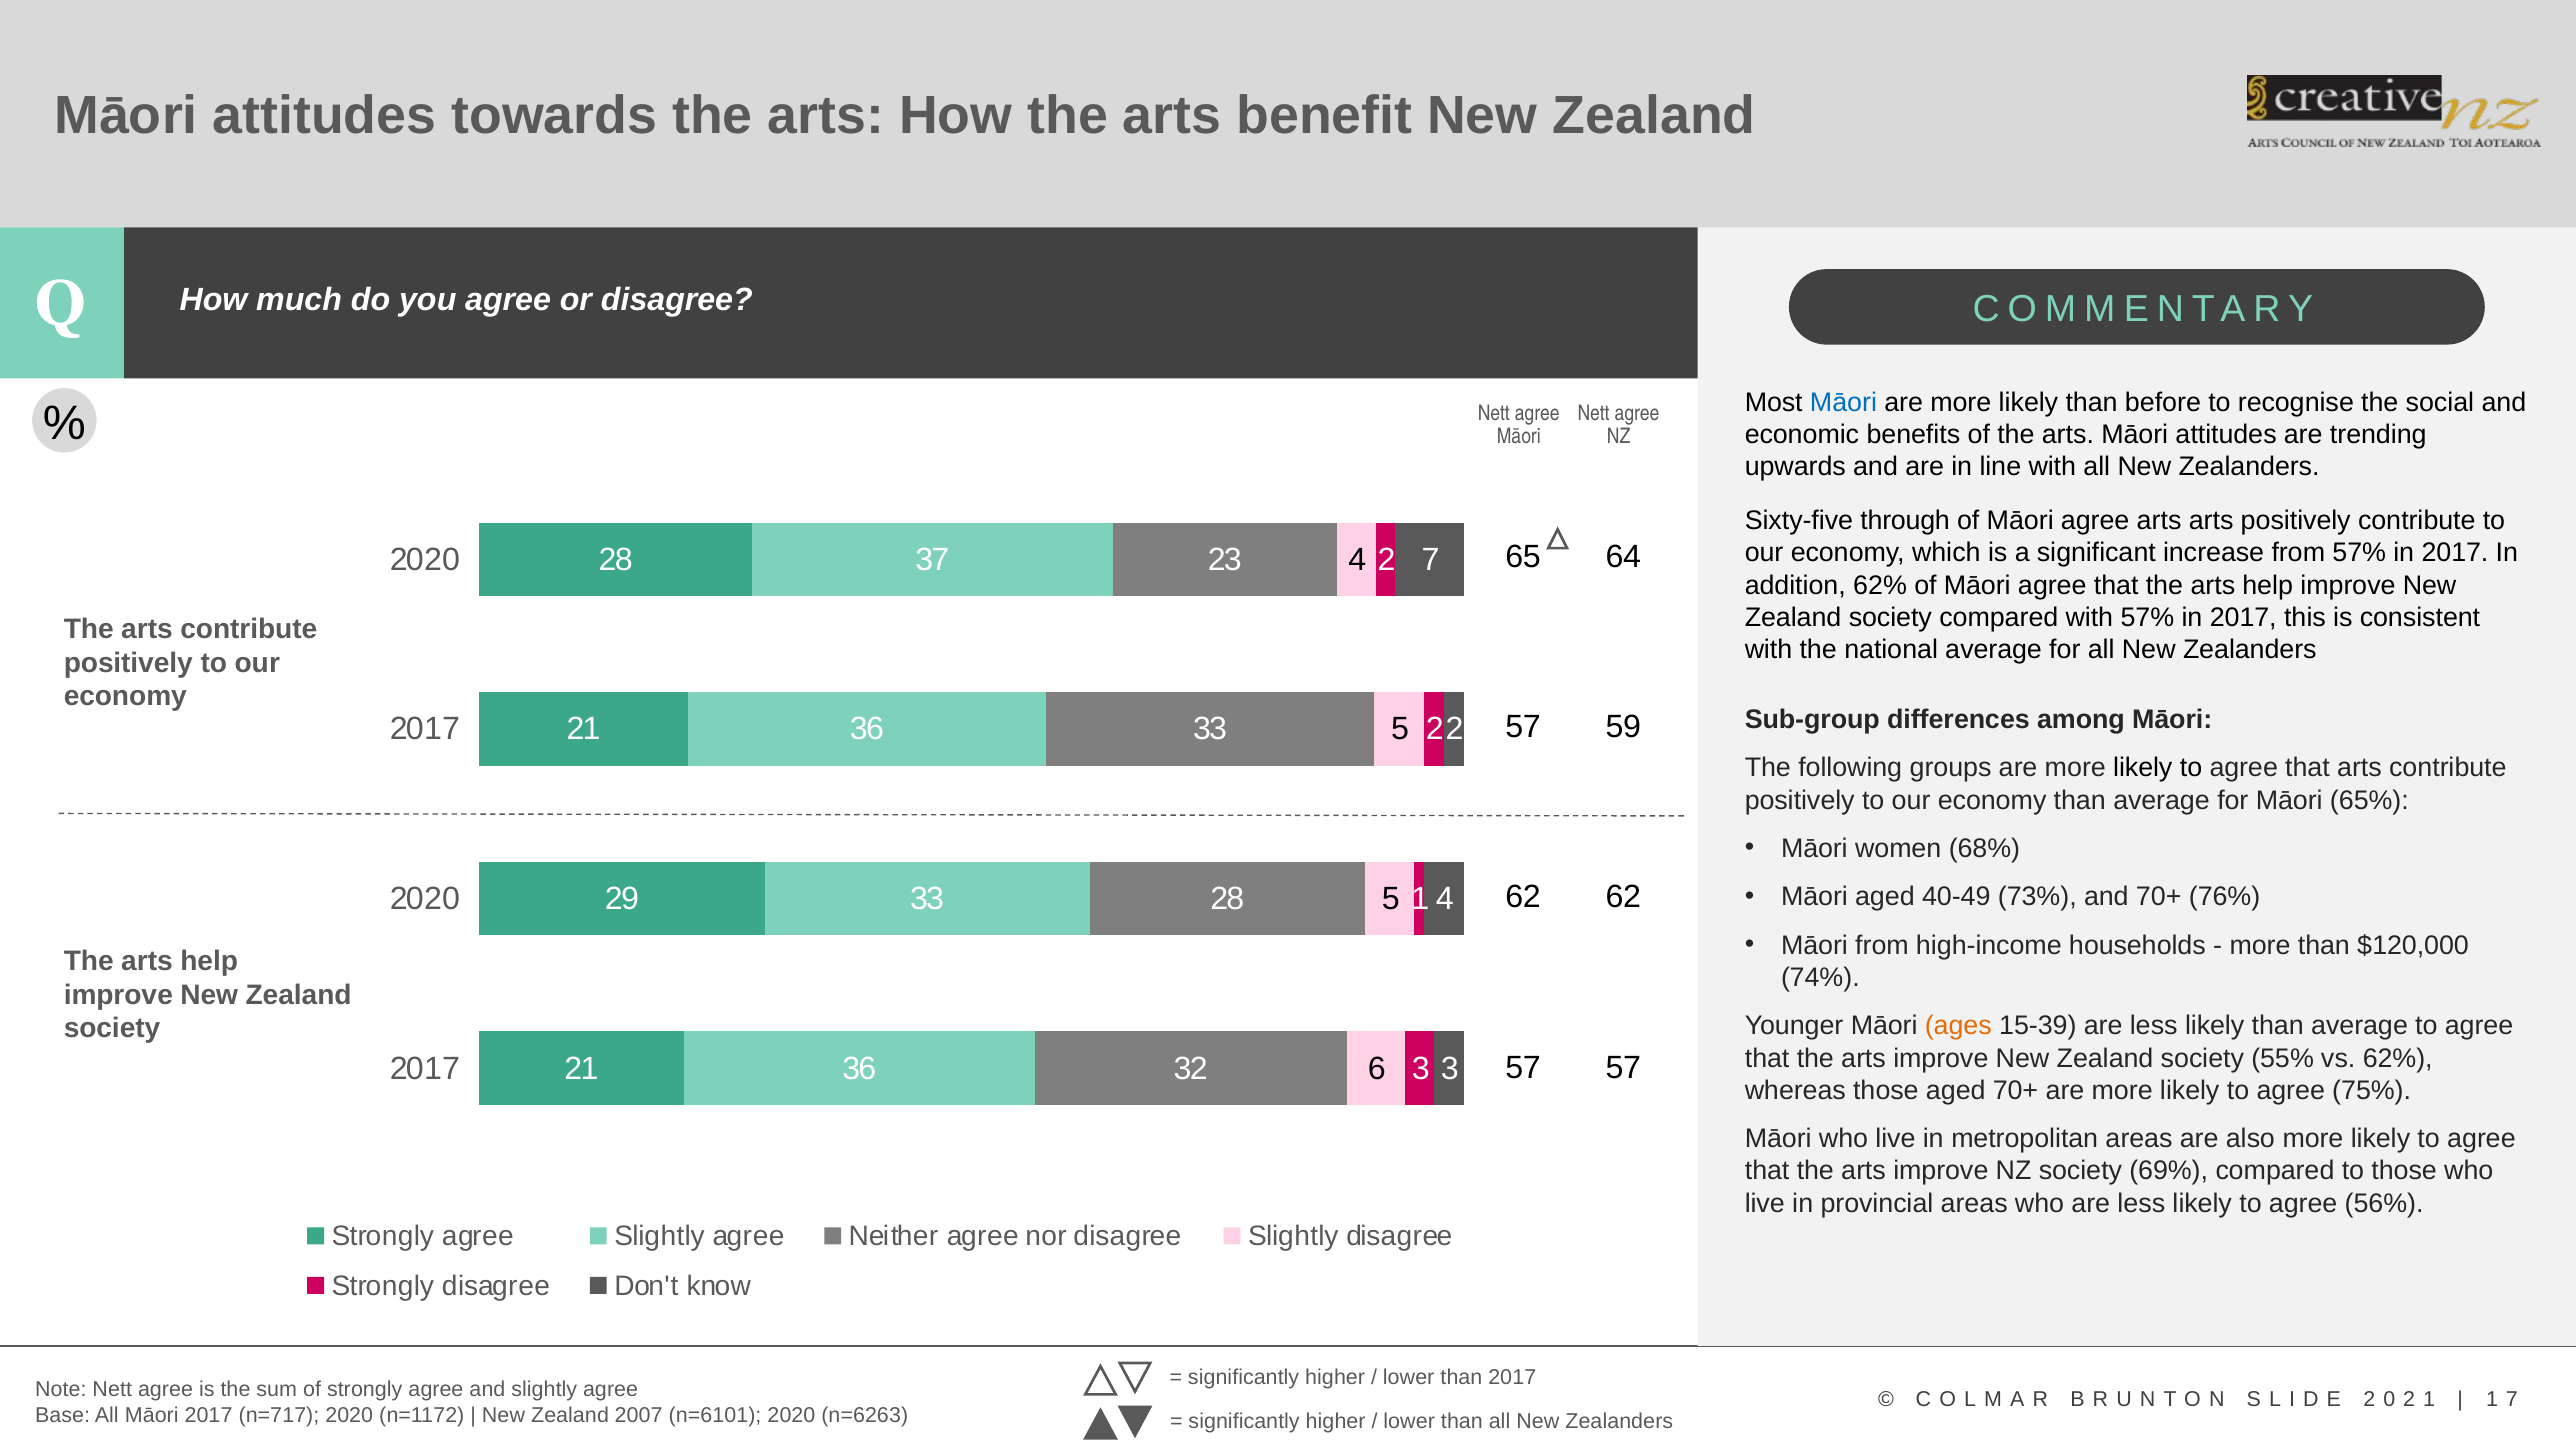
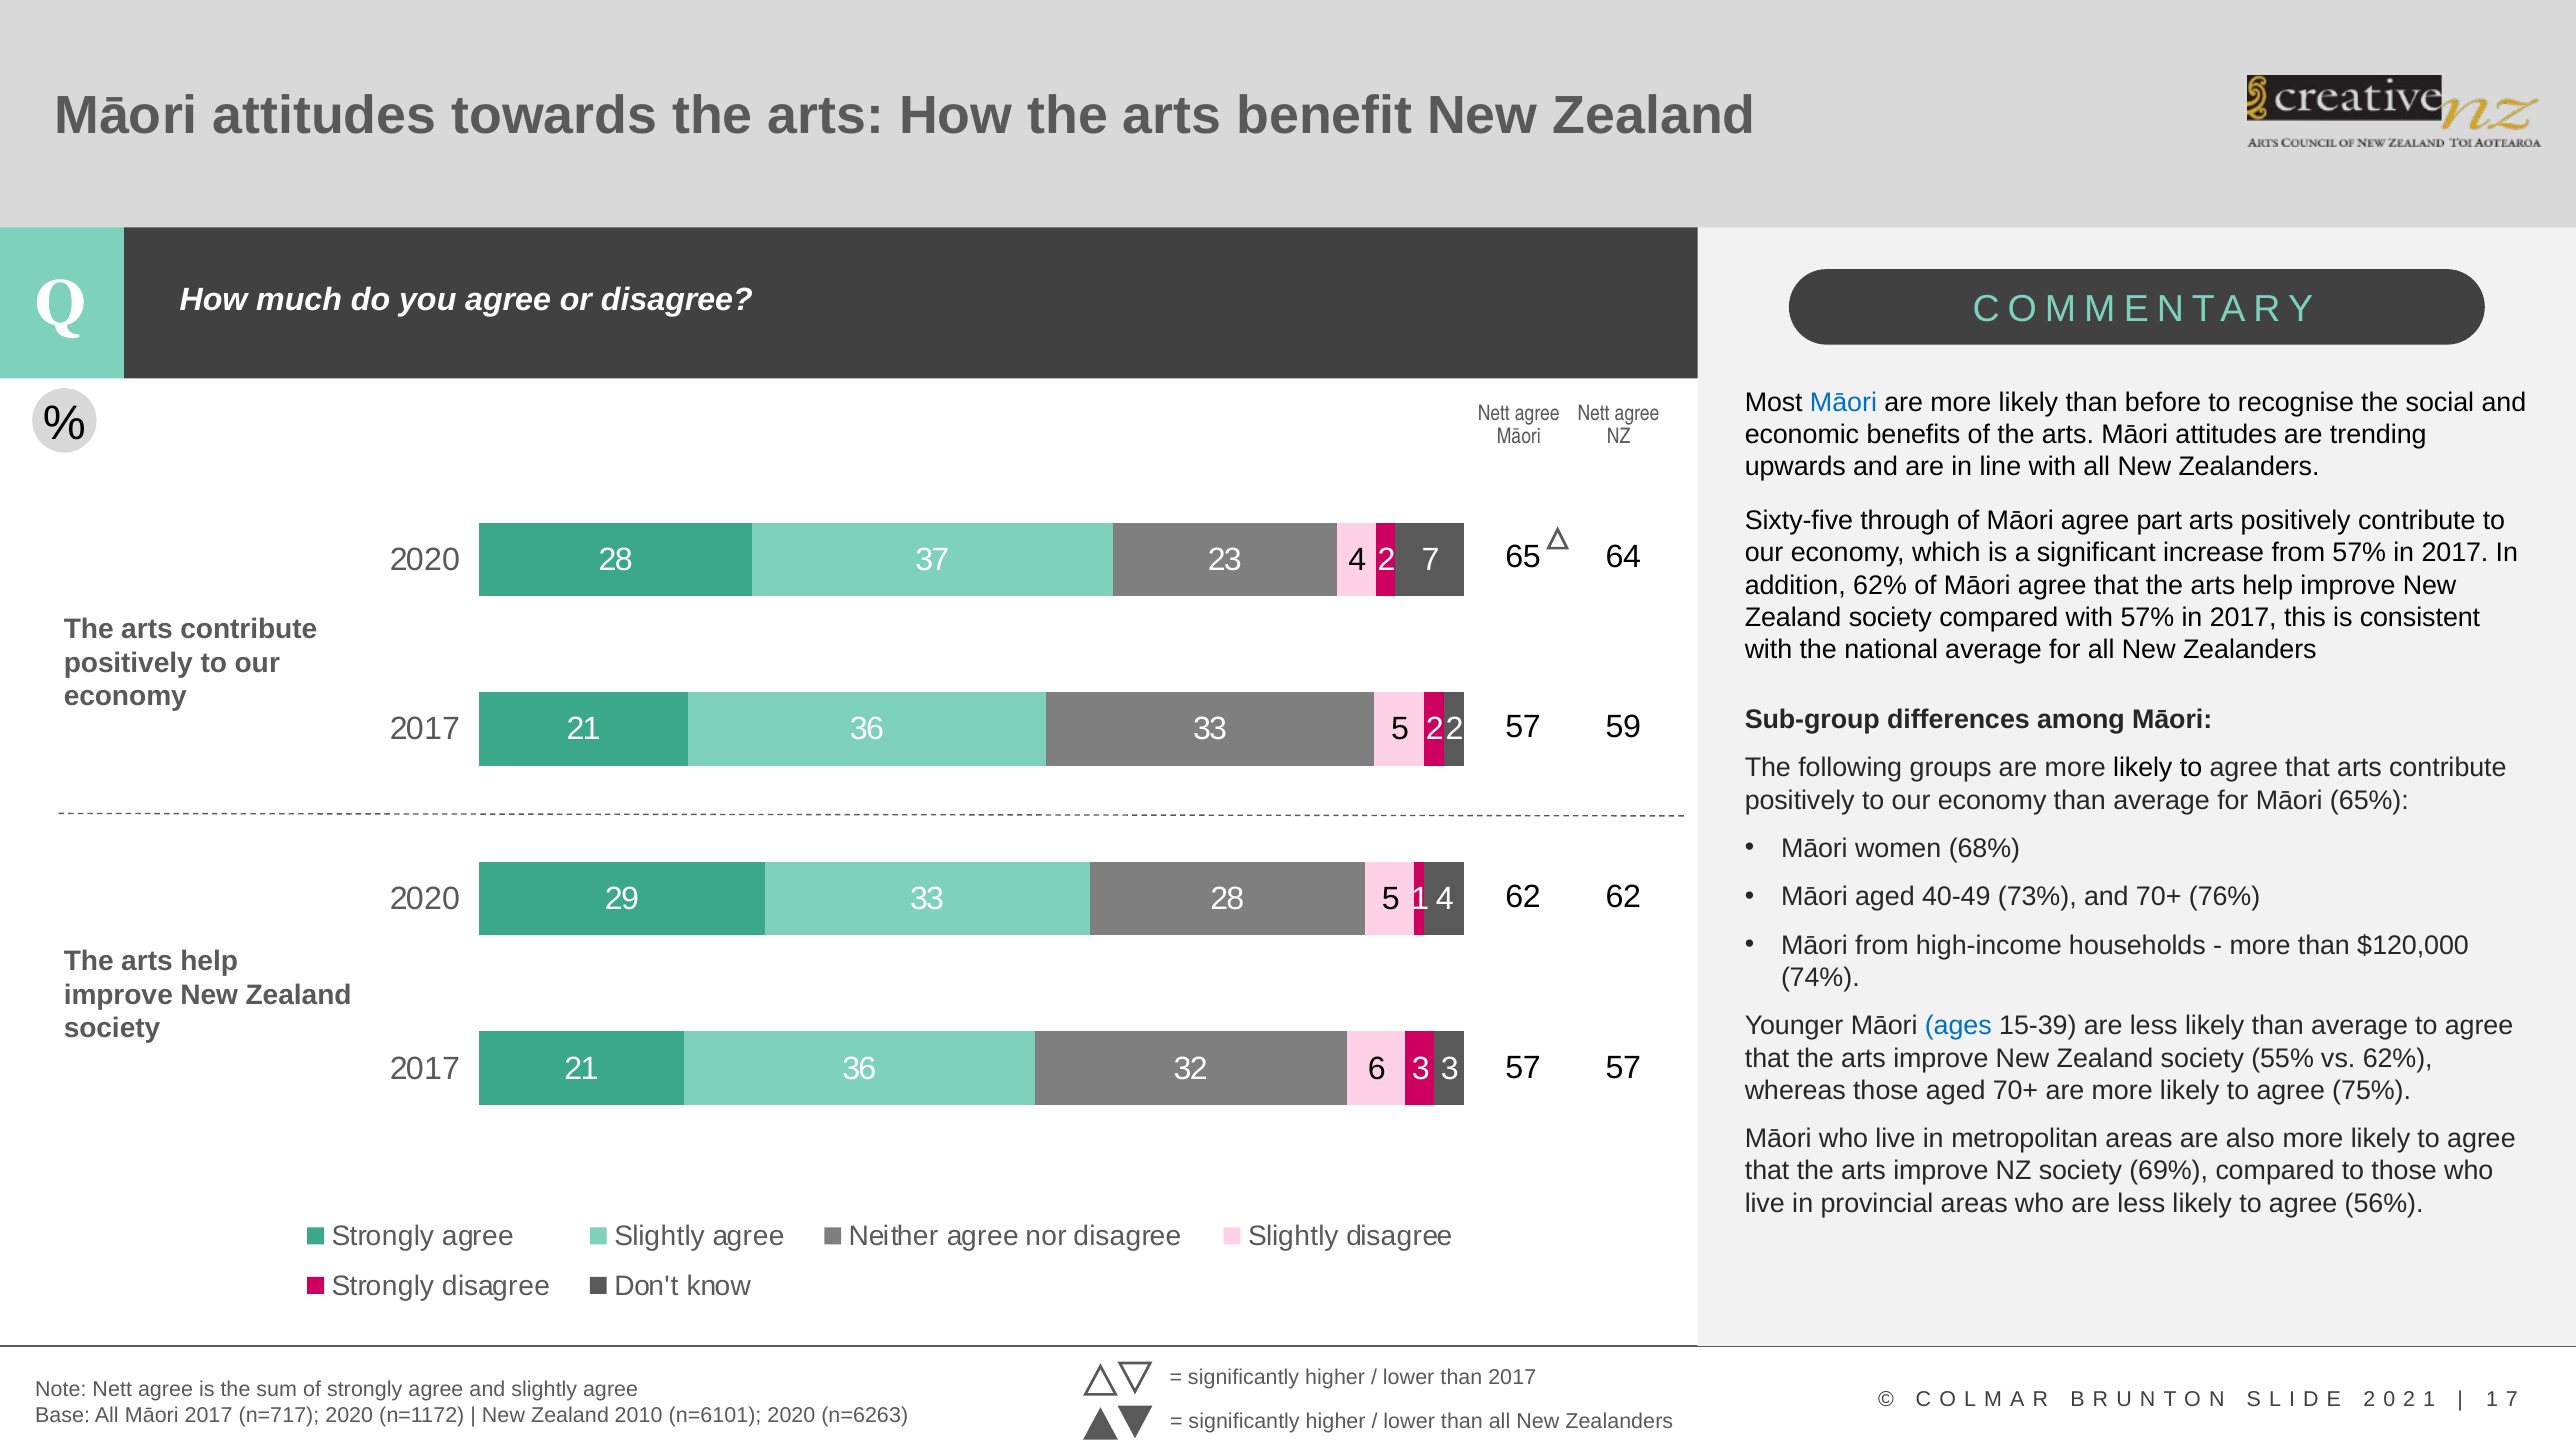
agree arts: arts -> part (2159, 521)
ages colour: orange -> blue (1958, 1026)
2007: 2007 -> 2010 (639, 1415)
